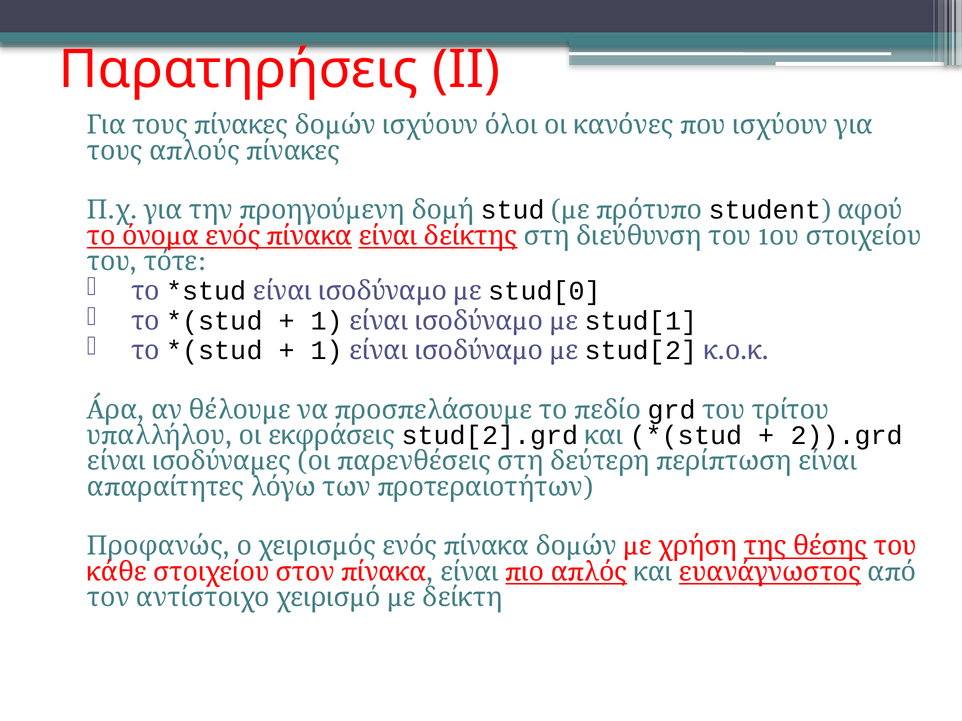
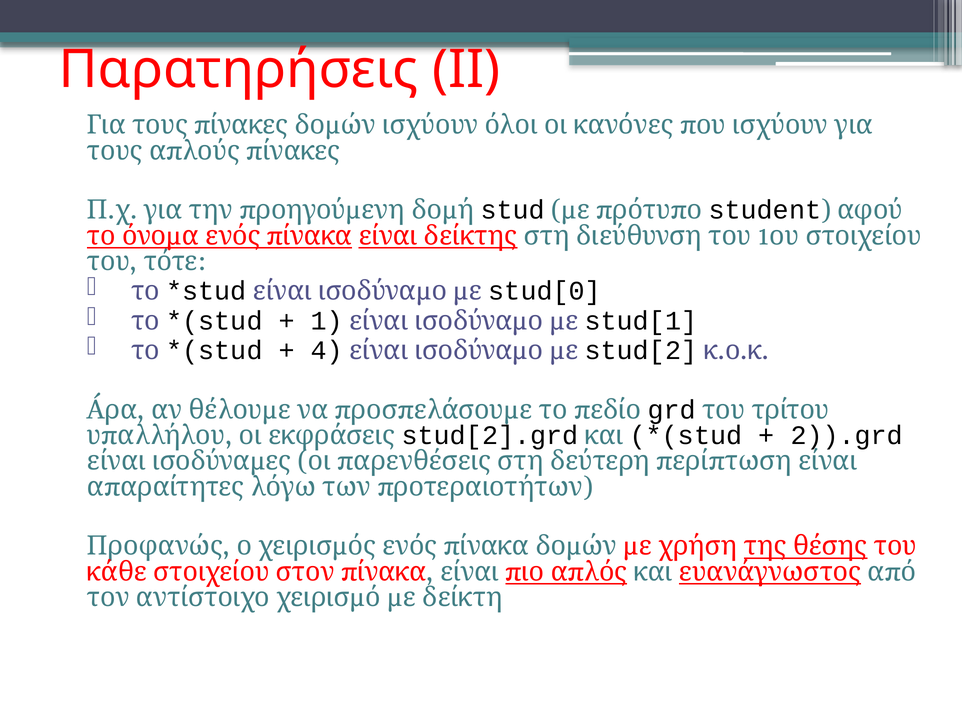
1: 1 -> 4 (327, 351)
